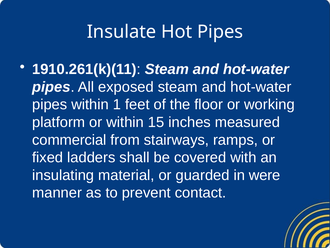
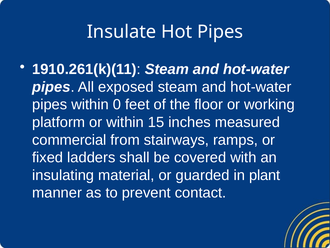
1: 1 -> 0 (117, 104)
were: were -> plant (265, 175)
